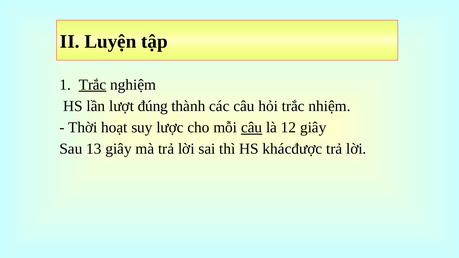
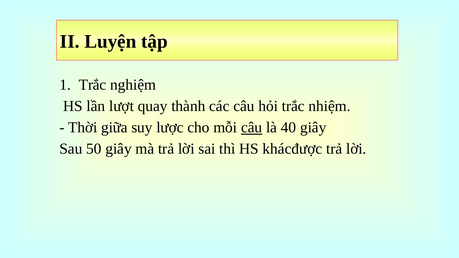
Trắc underline: present -> none (93, 85)
đúng: đúng -> quay (153, 106)
hoạt: hoạt -> giữa (114, 128)
12: 12 -> 40 (289, 128)
13: 13 -> 50 (94, 149)
